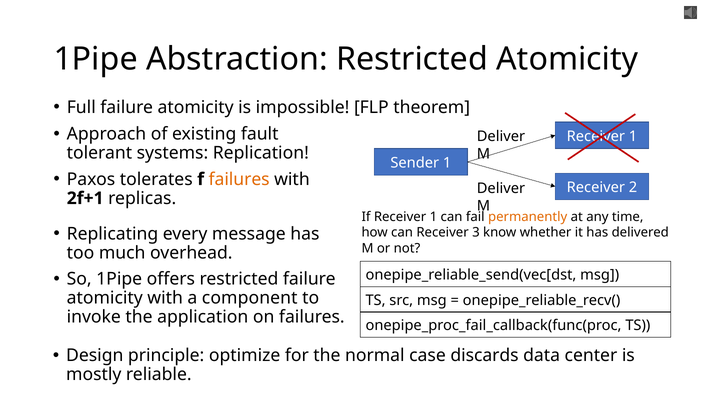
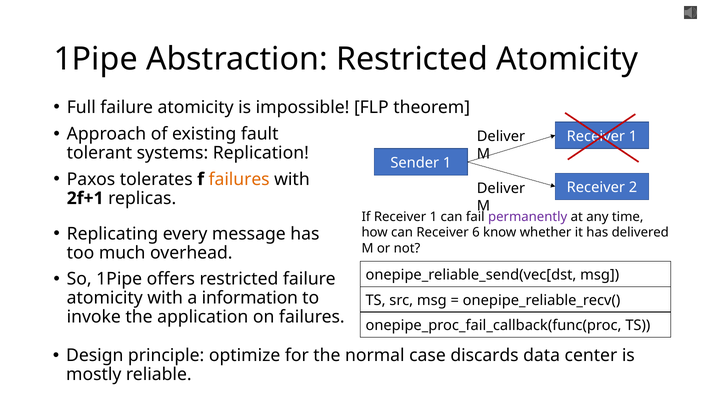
permanently colour: orange -> purple (528, 216)
3: 3 -> 6 (476, 232)
component: component -> information (250, 298)
